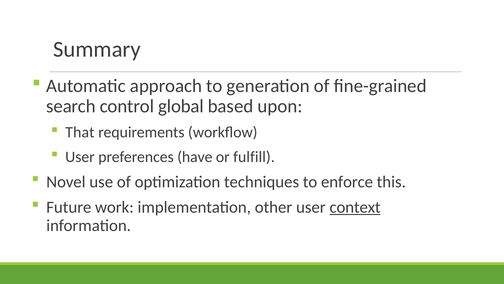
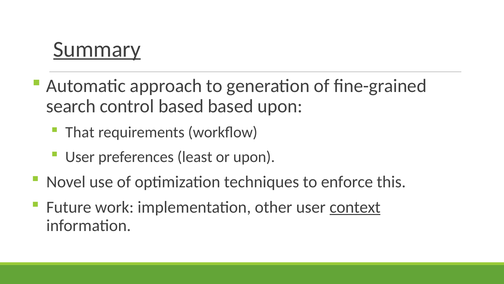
Summary underline: none -> present (97, 49)
control global: global -> based (181, 106)
have: have -> least (195, 157)
or fulfill: fulfill -> upon (254, 157)
